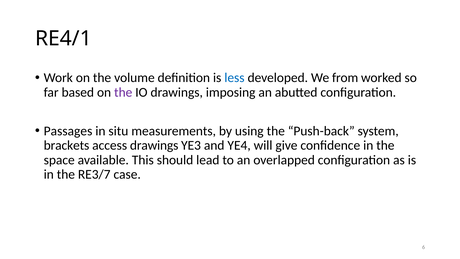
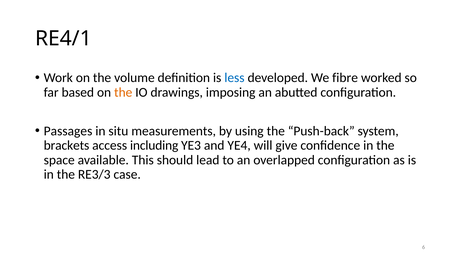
from: from -> fibre (345, 78)
the colour: purple -> orange (123, 92)
access drawings: drawings -> including (154, 145)
RE3/7: RE3/7 -> RE3/3 (94, 174)
